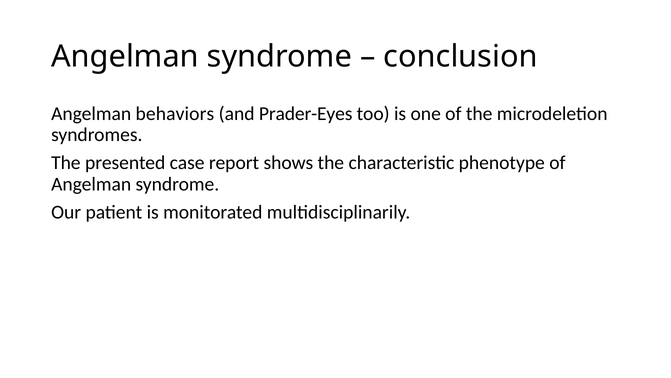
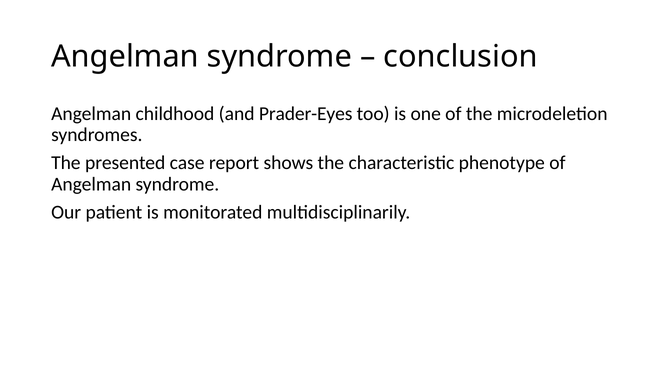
behaviors: behaviors -> childhood (175, 113)
